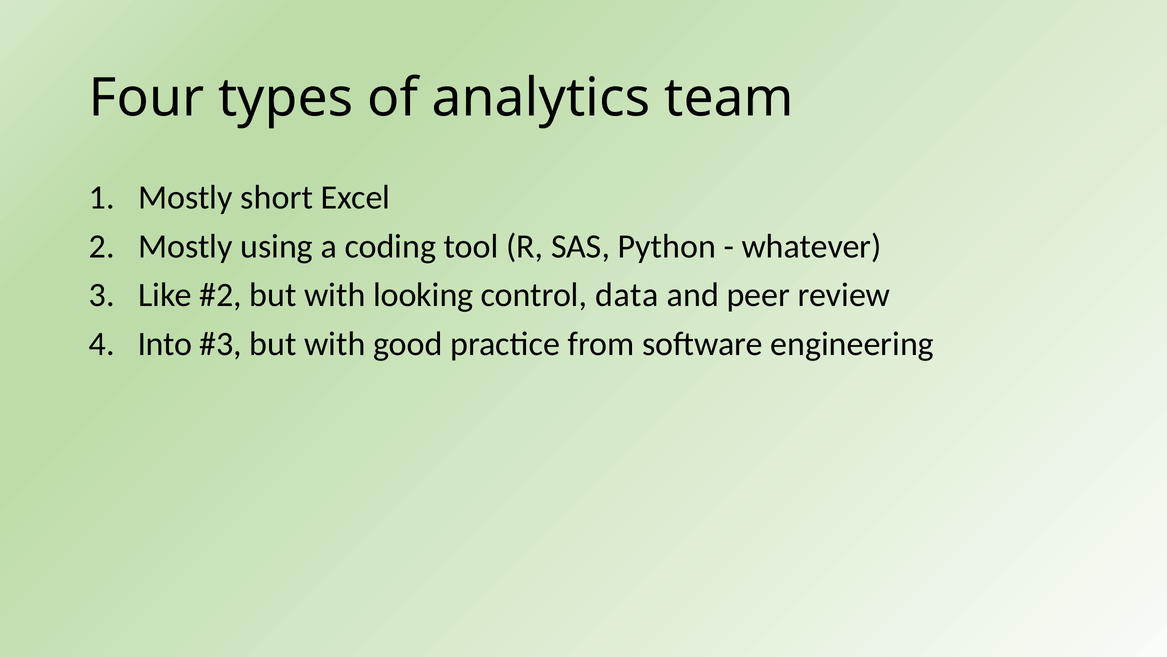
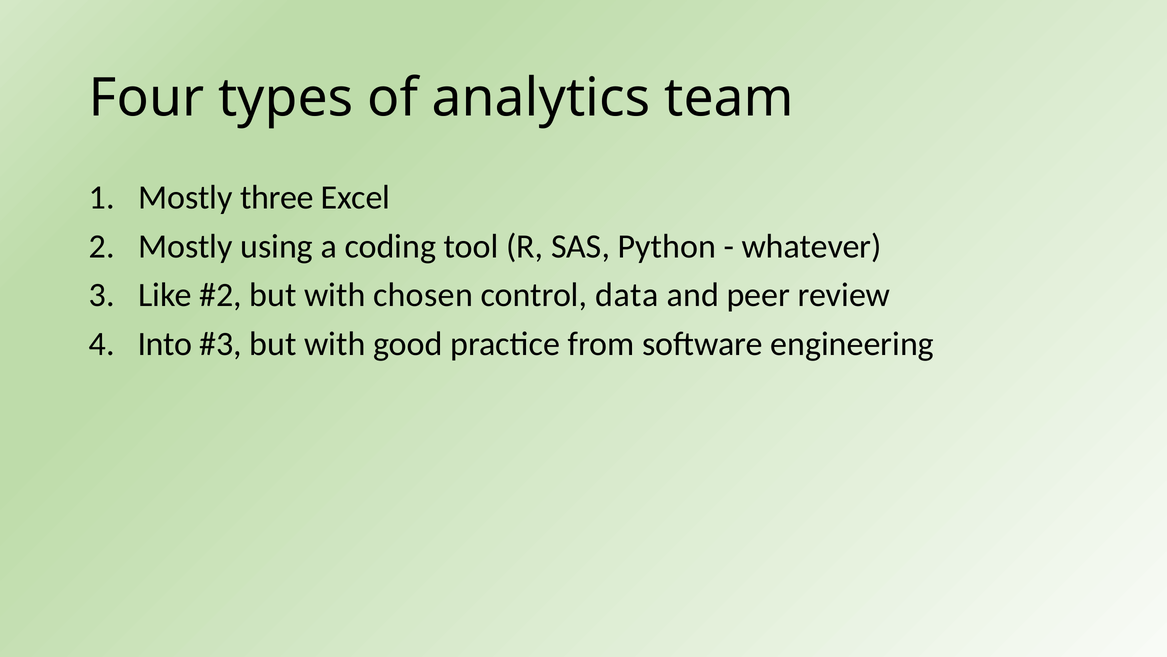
short: short -> three (277, 197)
looking: looking -> chosen (423, 295)
